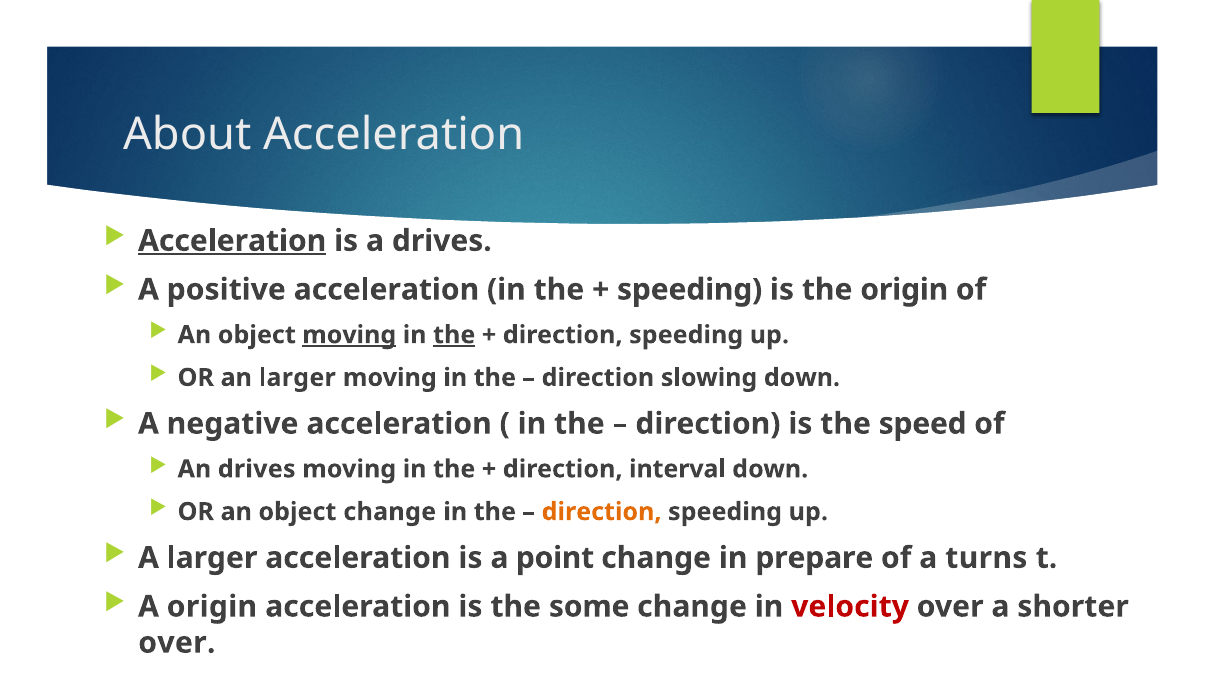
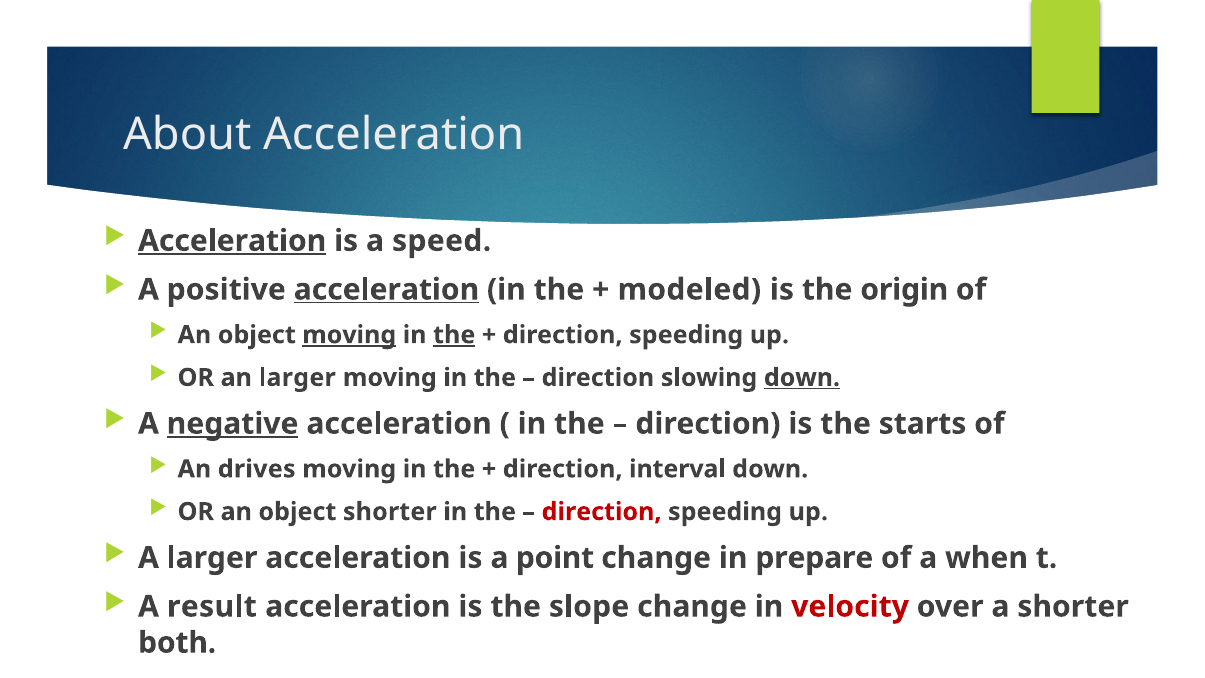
a drives: drives -> speed (442, 241)
acceleration underline: none -> present (386, 289)
speeding: speeding -> modeled (689, 289)
down underline: none -> present (802, 378)
negative underline: none -> present (233, 424)
speed: speed -> starts (923, 424)
object change: change -> shorter (390, 512)
direction colour: orange -> red (602, 512)
turns: turns -> when (986, 558)
A origin: origin -> result (212, 606)
some: some -> slope (589, 606)
over: over -> both (177, 643)
